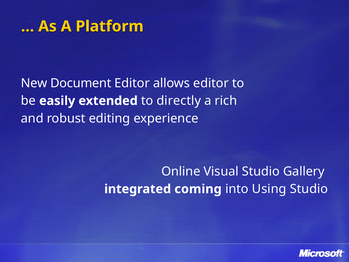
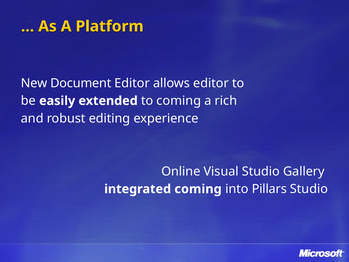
to directly: directly -> coming (179, 101)
Using: Using -> Pillars (269, 189)
